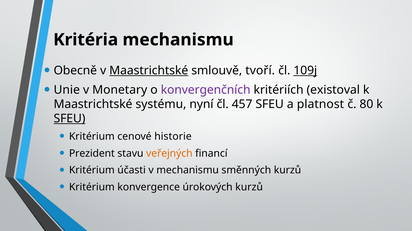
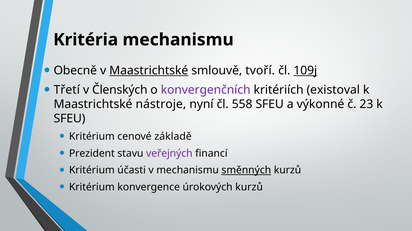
Unie: Unie -> Třetí (67, 90)
Monetary: Monetary -> Členských (120, 90)
systému: systému -> nástroje (161, 105)
457: 457 -> 558 (242, 105)
platnost: platnost -> výkonné (321, 105)
80: 80 -> 23 (366, 105)
SFEU underline: present -> none (70, 119)
historie: historie -> základě (173, 137)
veřejných colour: orange -> purple (169, 154)
směnných underline: none -> present (246, 171)
